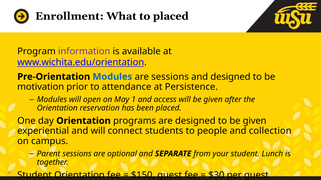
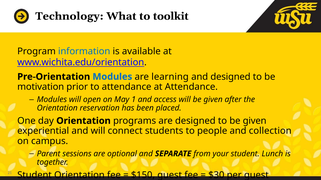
Enrollment: Enrollment -> Technology (69, 16)
to placed: placed -> toolkit (171, 16)
information colour: purple -> blue (84, 51)
are sessions: sessions -> learning (170, 77)
at Persistence: Persistence -> Attendance (191, 87)
